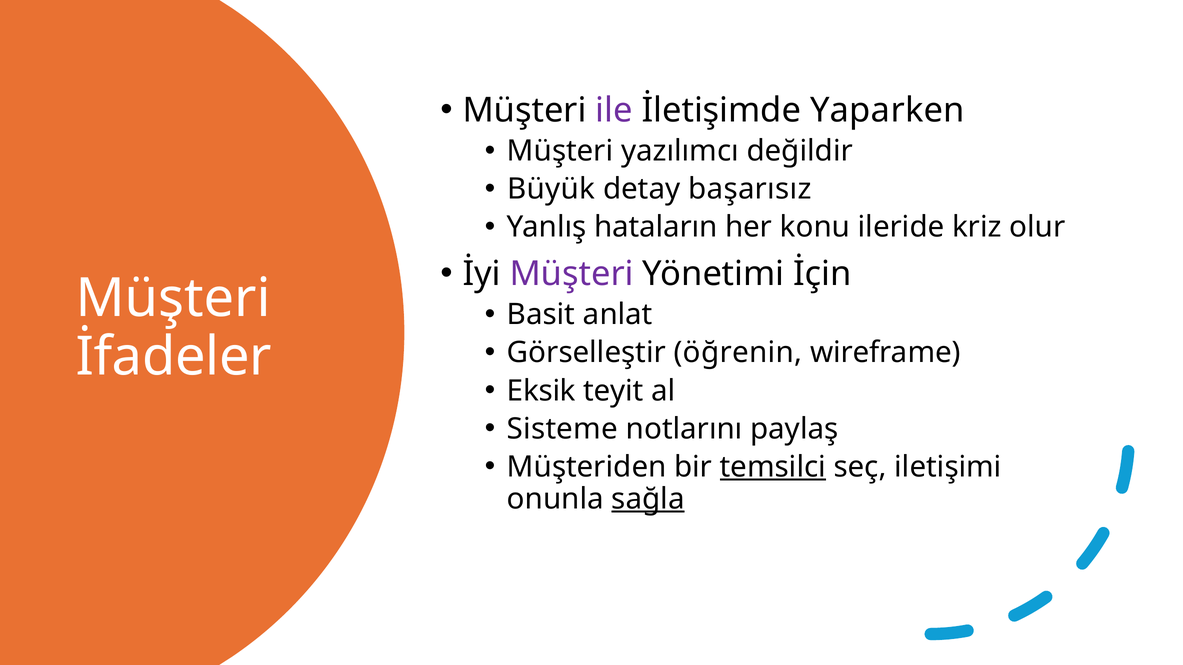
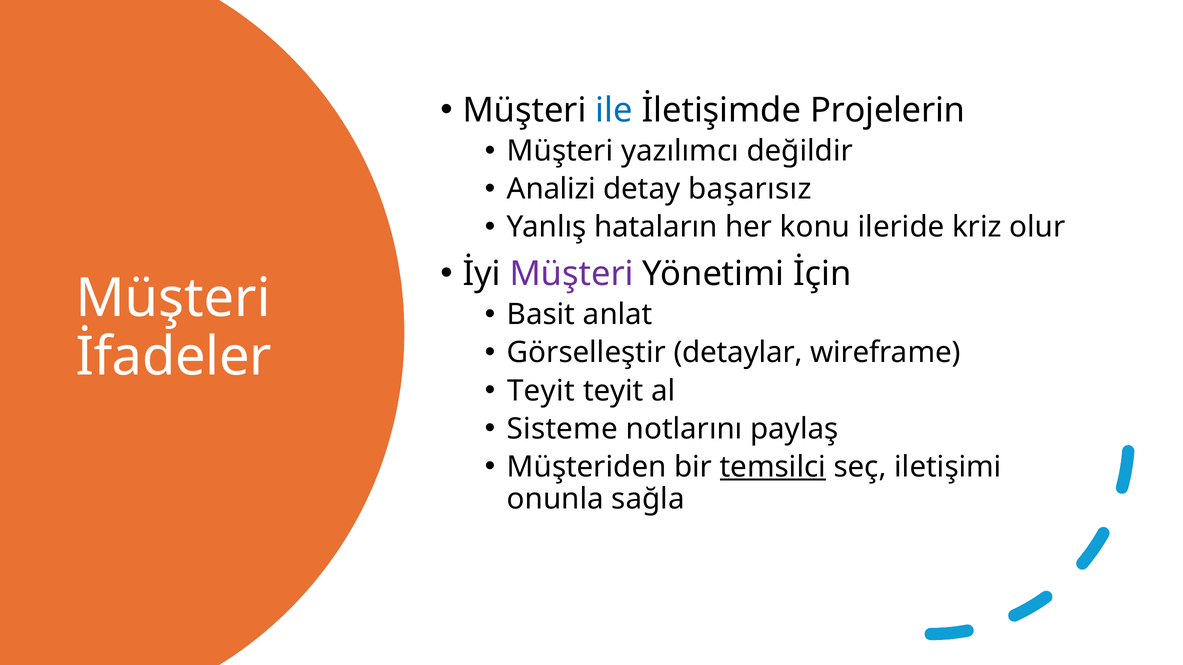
ile colour: purple -> blue (614, 110)
Yaparken: Yaparken -> Projelerin (888, 110)
Büyük: Büyük -> Analizi (551, 189)
öğrenin: öğrenin -> detaylar (738, 353)
Eksik: Eksik -> Teyit (541, 391)
sağla underline: present -> none (648, 499)
